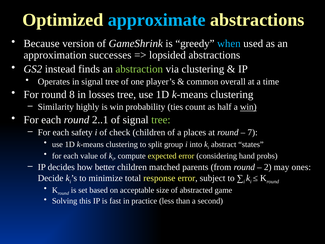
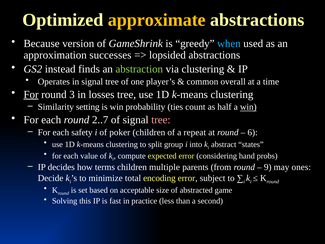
approximate colour: light blue -> yellow (157, 20)
For underline: none -> present (31, 94)
8: 8 -> 3 (72, 94)
highly: highly -> setting (88, 107)
2..1: 2..1 -> 2..7 (100, 120)
tree colour: light green -> pink (161, 120)
check: check -> poker (120, 132)
places: places -> repeat (195, 132)
7: 7 -> 6 (253, 132)
better: better -> terms (105, 167)
matched: matched -> multiple (165, 167)
2: 2 -> 9 (268, 167)
response: response -> encoding (159, 178)
